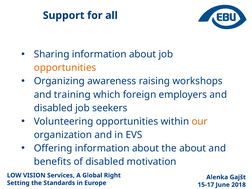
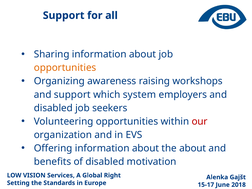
and training: training -> support (72, 95)
foreign: foreign -> system (139, 95)
our colour: orange -> red (200, 121)
